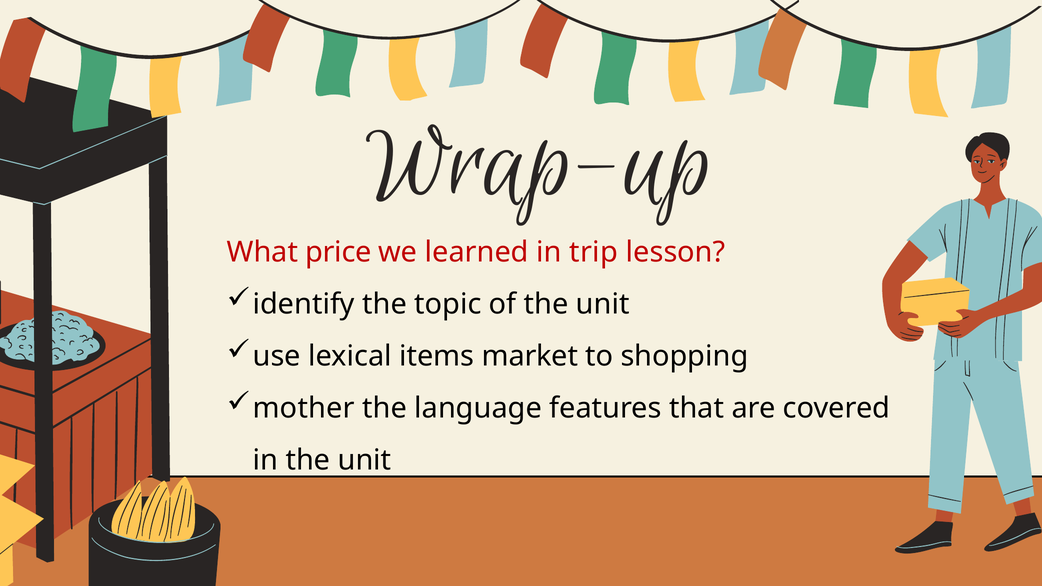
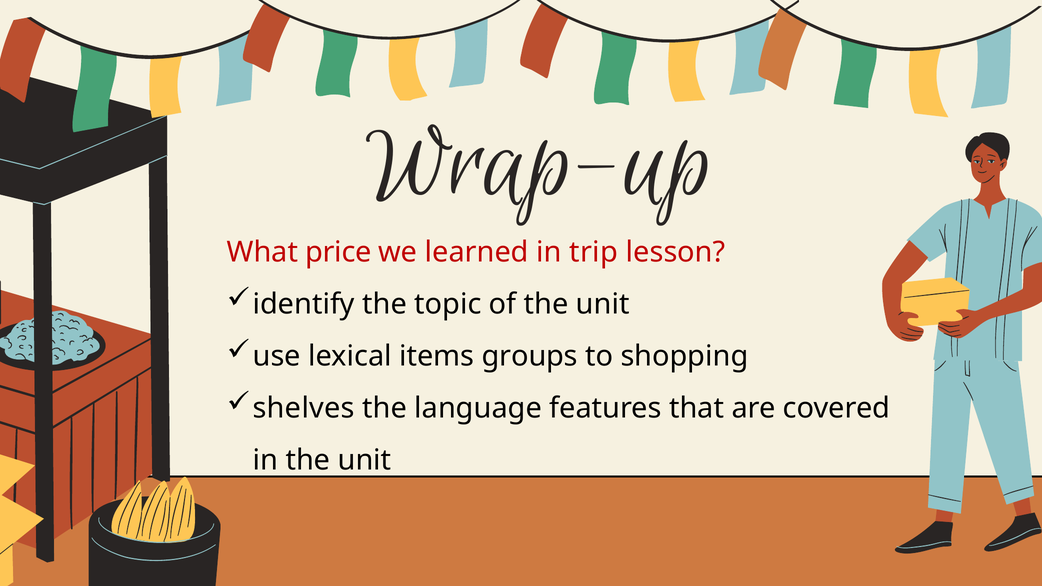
market: market -> groups (530, 356)
mother: mother -> shelves (304, 408)
